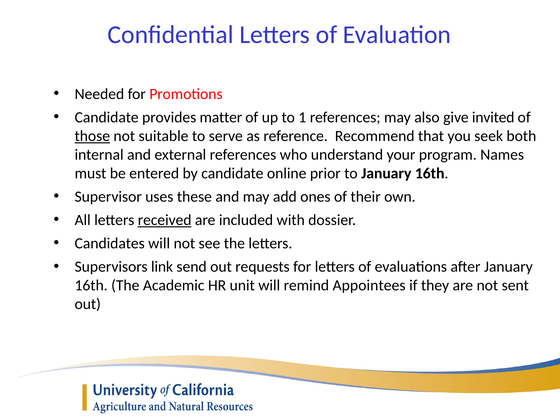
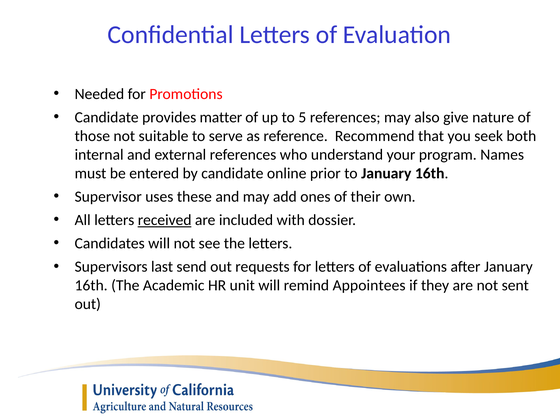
1: 1 -> 5 (302, 117)
invited: invited -> nature (493, 117)
those underline: present -> none (92, 136)
link: link -> last (162, 267)
